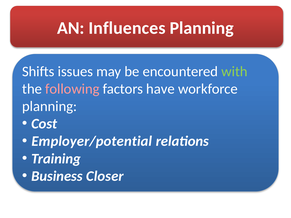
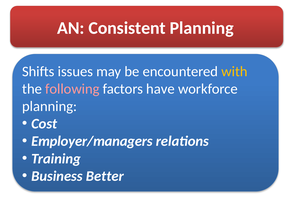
Influences: Influences -> Consistent (127, 28)
with colour: light green -> yellow (234, 71)
Employer/potential: Employer/potential -> Employer/managers (92, 141)
Closer: Closer -> Better (105, 176)
